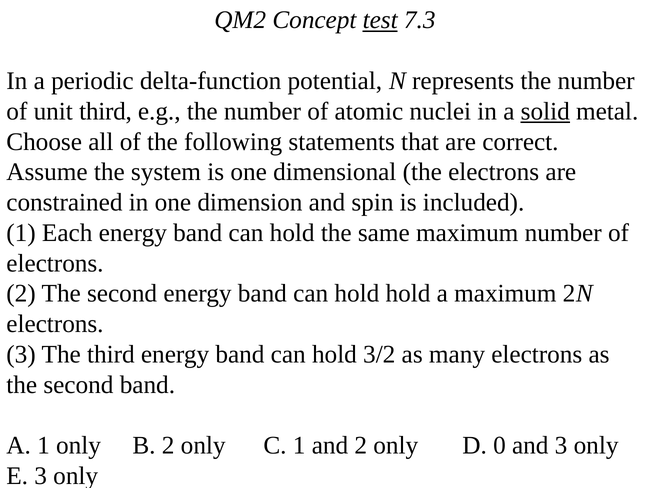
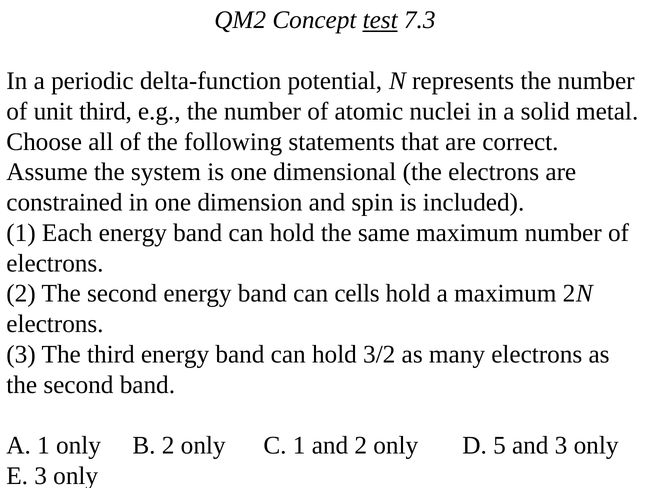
solid underline: present -> none (545, 111)
hold: hold -> cells (357, 293)
0: 0 -> 5 (499, 445)
